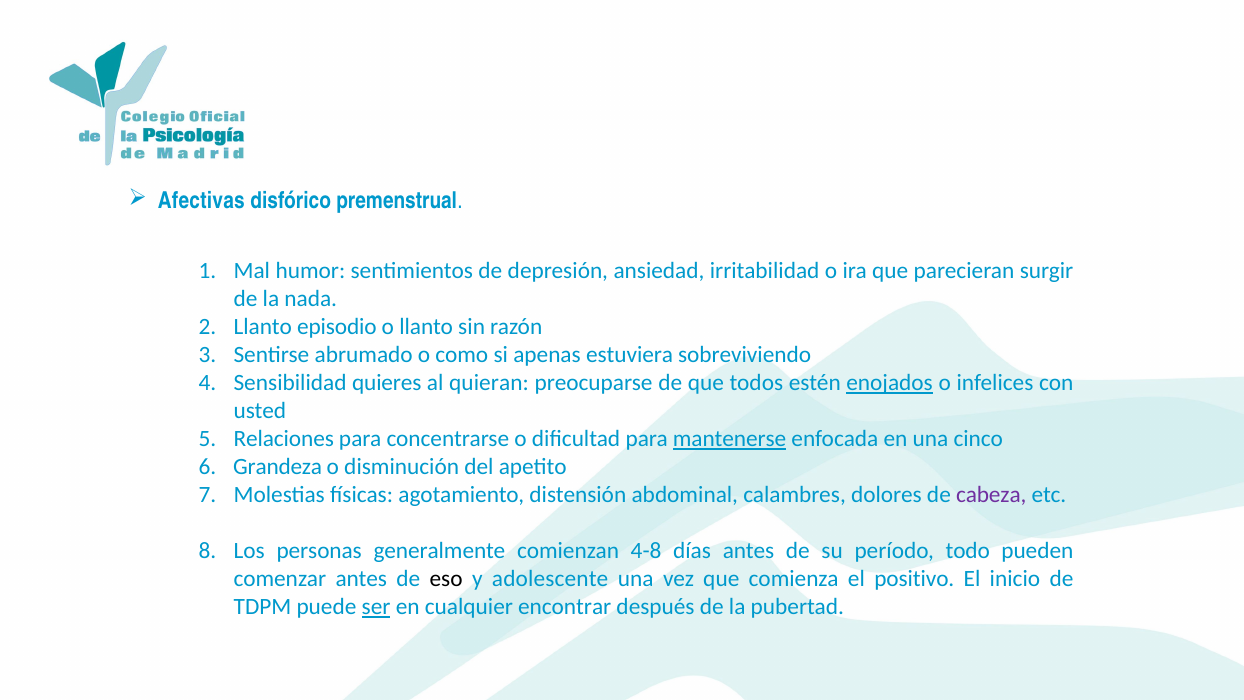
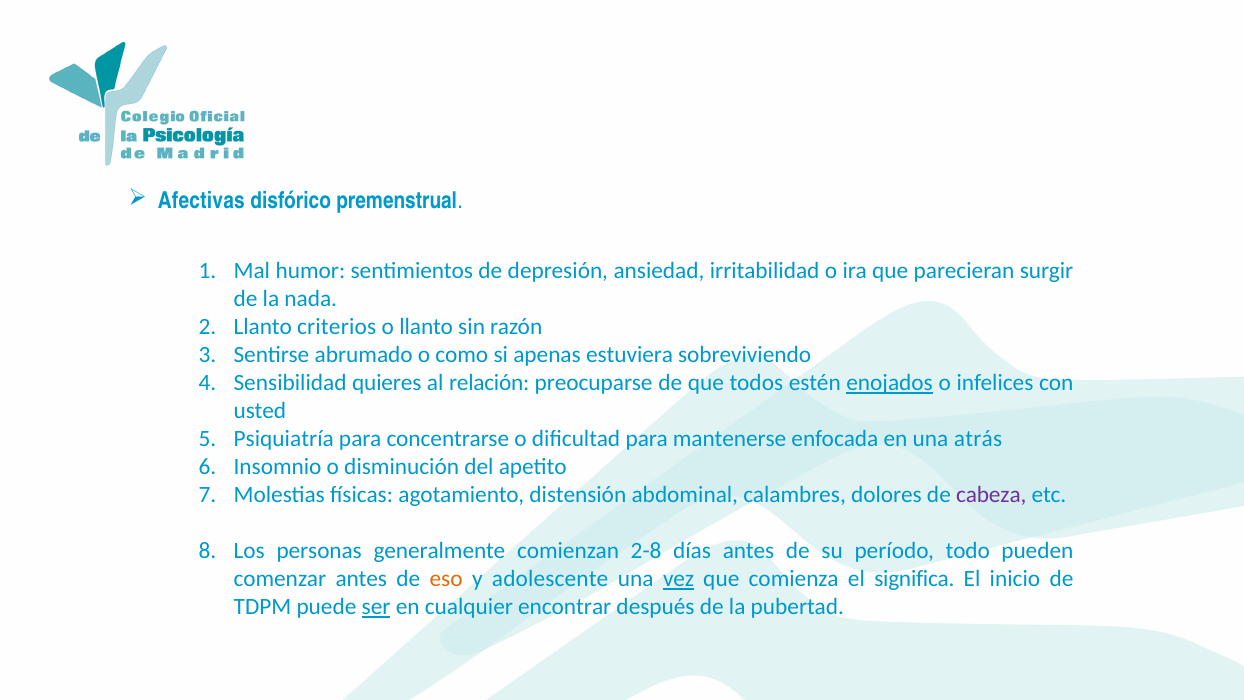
episodio: episodio -> criterios (337, 327)
quieran: quieran -> relación (489, 383)
Relaciones: Relaciones -> Psiquiatría (284, 439)
mantenerse underline: present -> none (730, 439)
cinco: cinco -> atrás (978, 439)
Grandeza: Grandeza -> Insomnio (278, 467)
4-8: 4-8 -> 2-8 (646, 551)
eso colour: black -> orange (446, 579)
vez underline: none -> present (679, 579)
positivo: positivo -> significa (914, 579)
